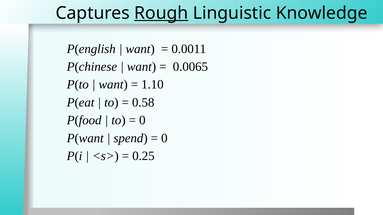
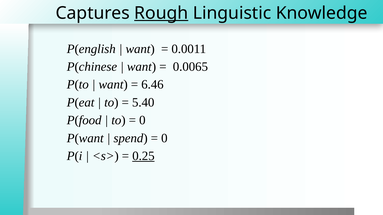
1.10: 1.10 -> 6.46 (152, 85)
0.58: 0.58 -> 5.40 (143, 103)
0.25 underline: none -> present (143, 156)
